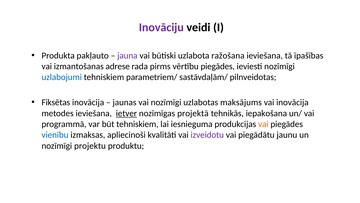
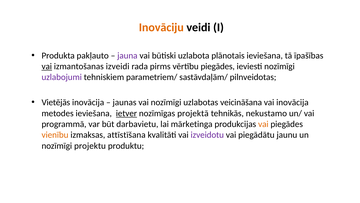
Inovāciju colour: purple -> orange (161, 27)
ražošana: ražošana -> plānotais (228, 55)
vai underline: none -> present (47, 66)
adrese: adrese -> izveidi (118, 66)
uzlabojumi colour: blue -> purple (62, 77)
Fiksētas: Fiksētas -> Vietējās (56, 102)
maksājums: maksājums -> veicināšana (241, 102)
iepakošana: iepakošana -> nekustamo (266, 113)
būt tehniskiem: tehniskiem -> darbavietu (137, 124)
iesnieguma: iesnieguma -> mārketinga (192, 124)
vienību colour: blue -> orange (55, 135)
apliecinoši: apliecinoši -> attīstīšana (126, 135)
